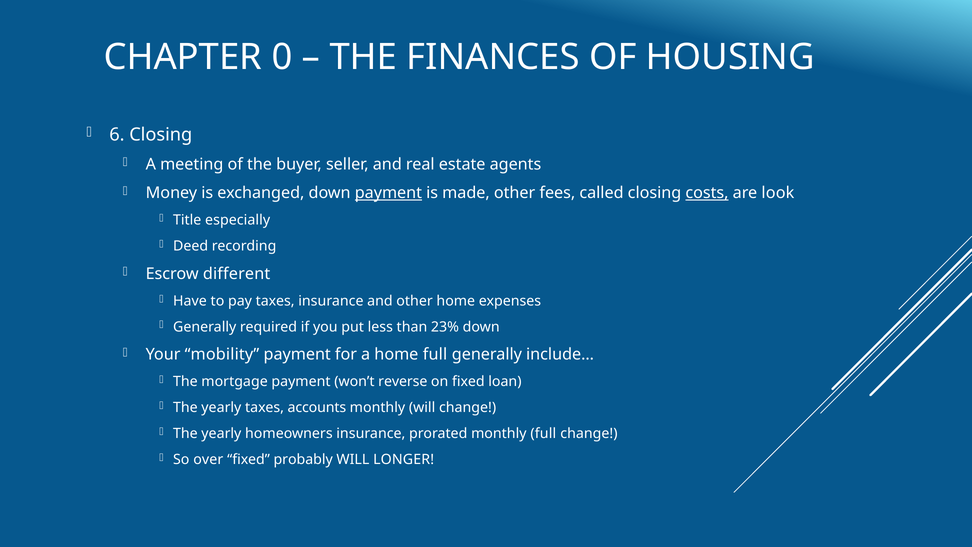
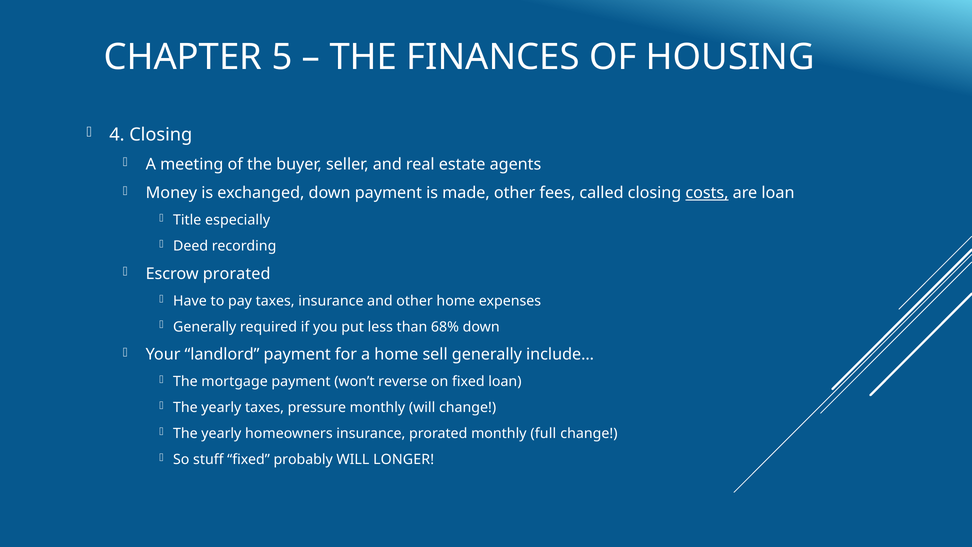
0: 0 -> 5 (282, 57)
6: 6 -> 4 (117, 134)
payment underline: present -> none (388, 193)
are look: look -> loan (778, 193)
Escrow different: different -> prorated (237, 274)
23%: 23% -> 68% (445, 327)
mobility: mobility -> landlord (222, 354)
home full: full -> sell (435, 354)
accounts: accounts -> pressure (317, 407)
over: over -> stuff (208, 459)
